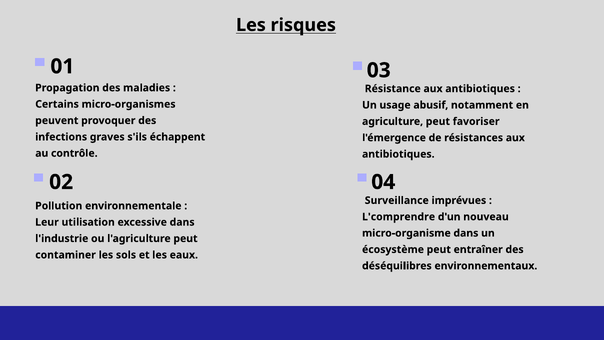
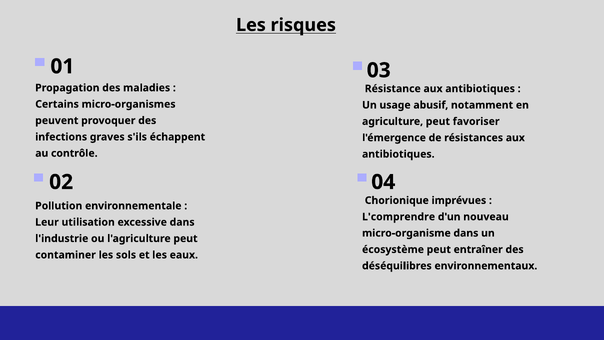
Surveillance: Surveillance -> Chorionique (397, 200)
